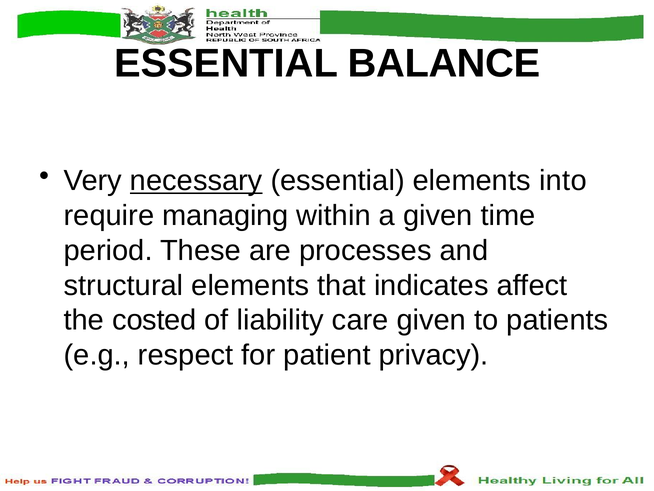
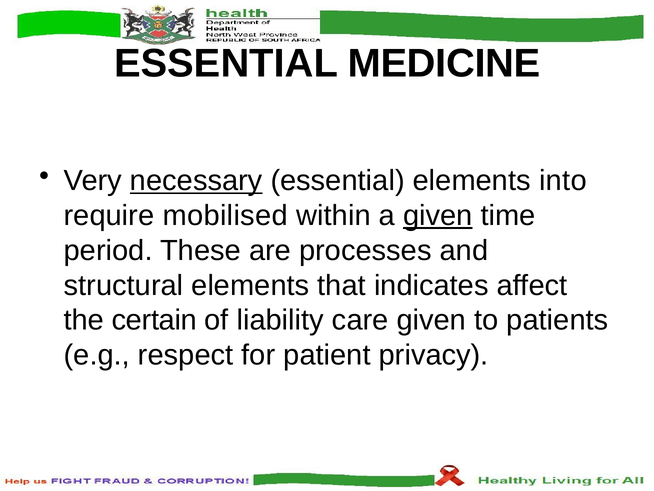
BALANCE: BALANCE -> MEDICINE (444, 63)
managing: managing -> mobilised (225, 215)
given underline: none -> present (438, 215)
costed: costed -> certain (154, 320)
